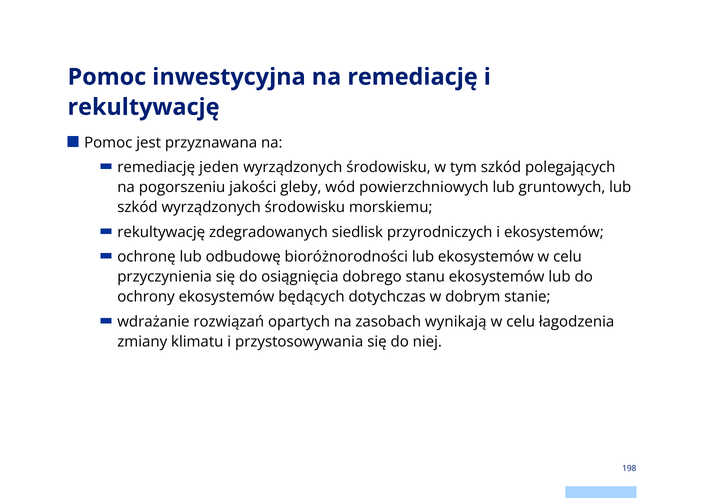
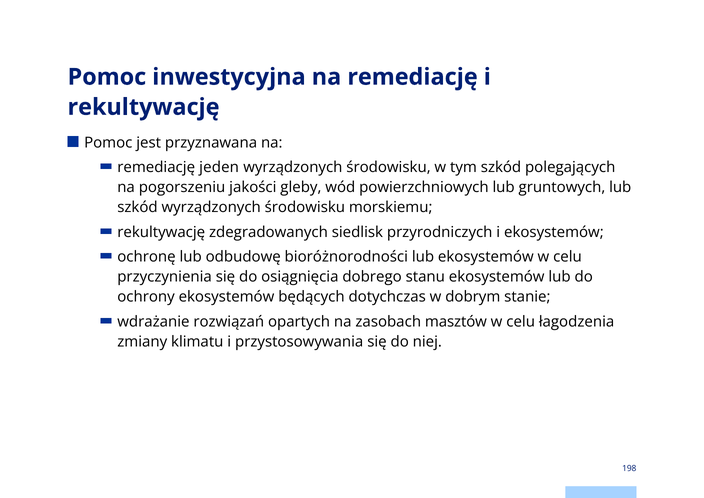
wynikają: wynikają -> masztów (456, 321)
